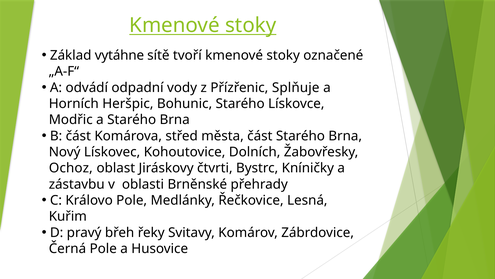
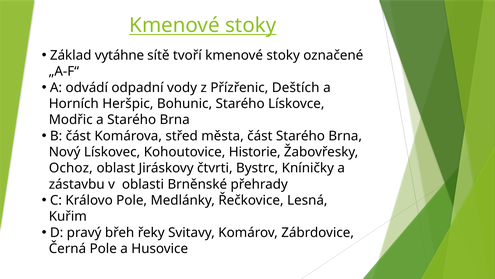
Splňuje: Splňuje -> Deštích (296, 87)
Dolních: Dolních -> Historie (255, 152)
